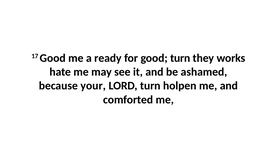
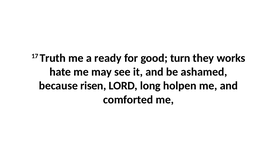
17 Good: Good -> Truth (53, 58)
your: your -> risen (93, 86)
LORD turn: turn -> long (150, 86)
